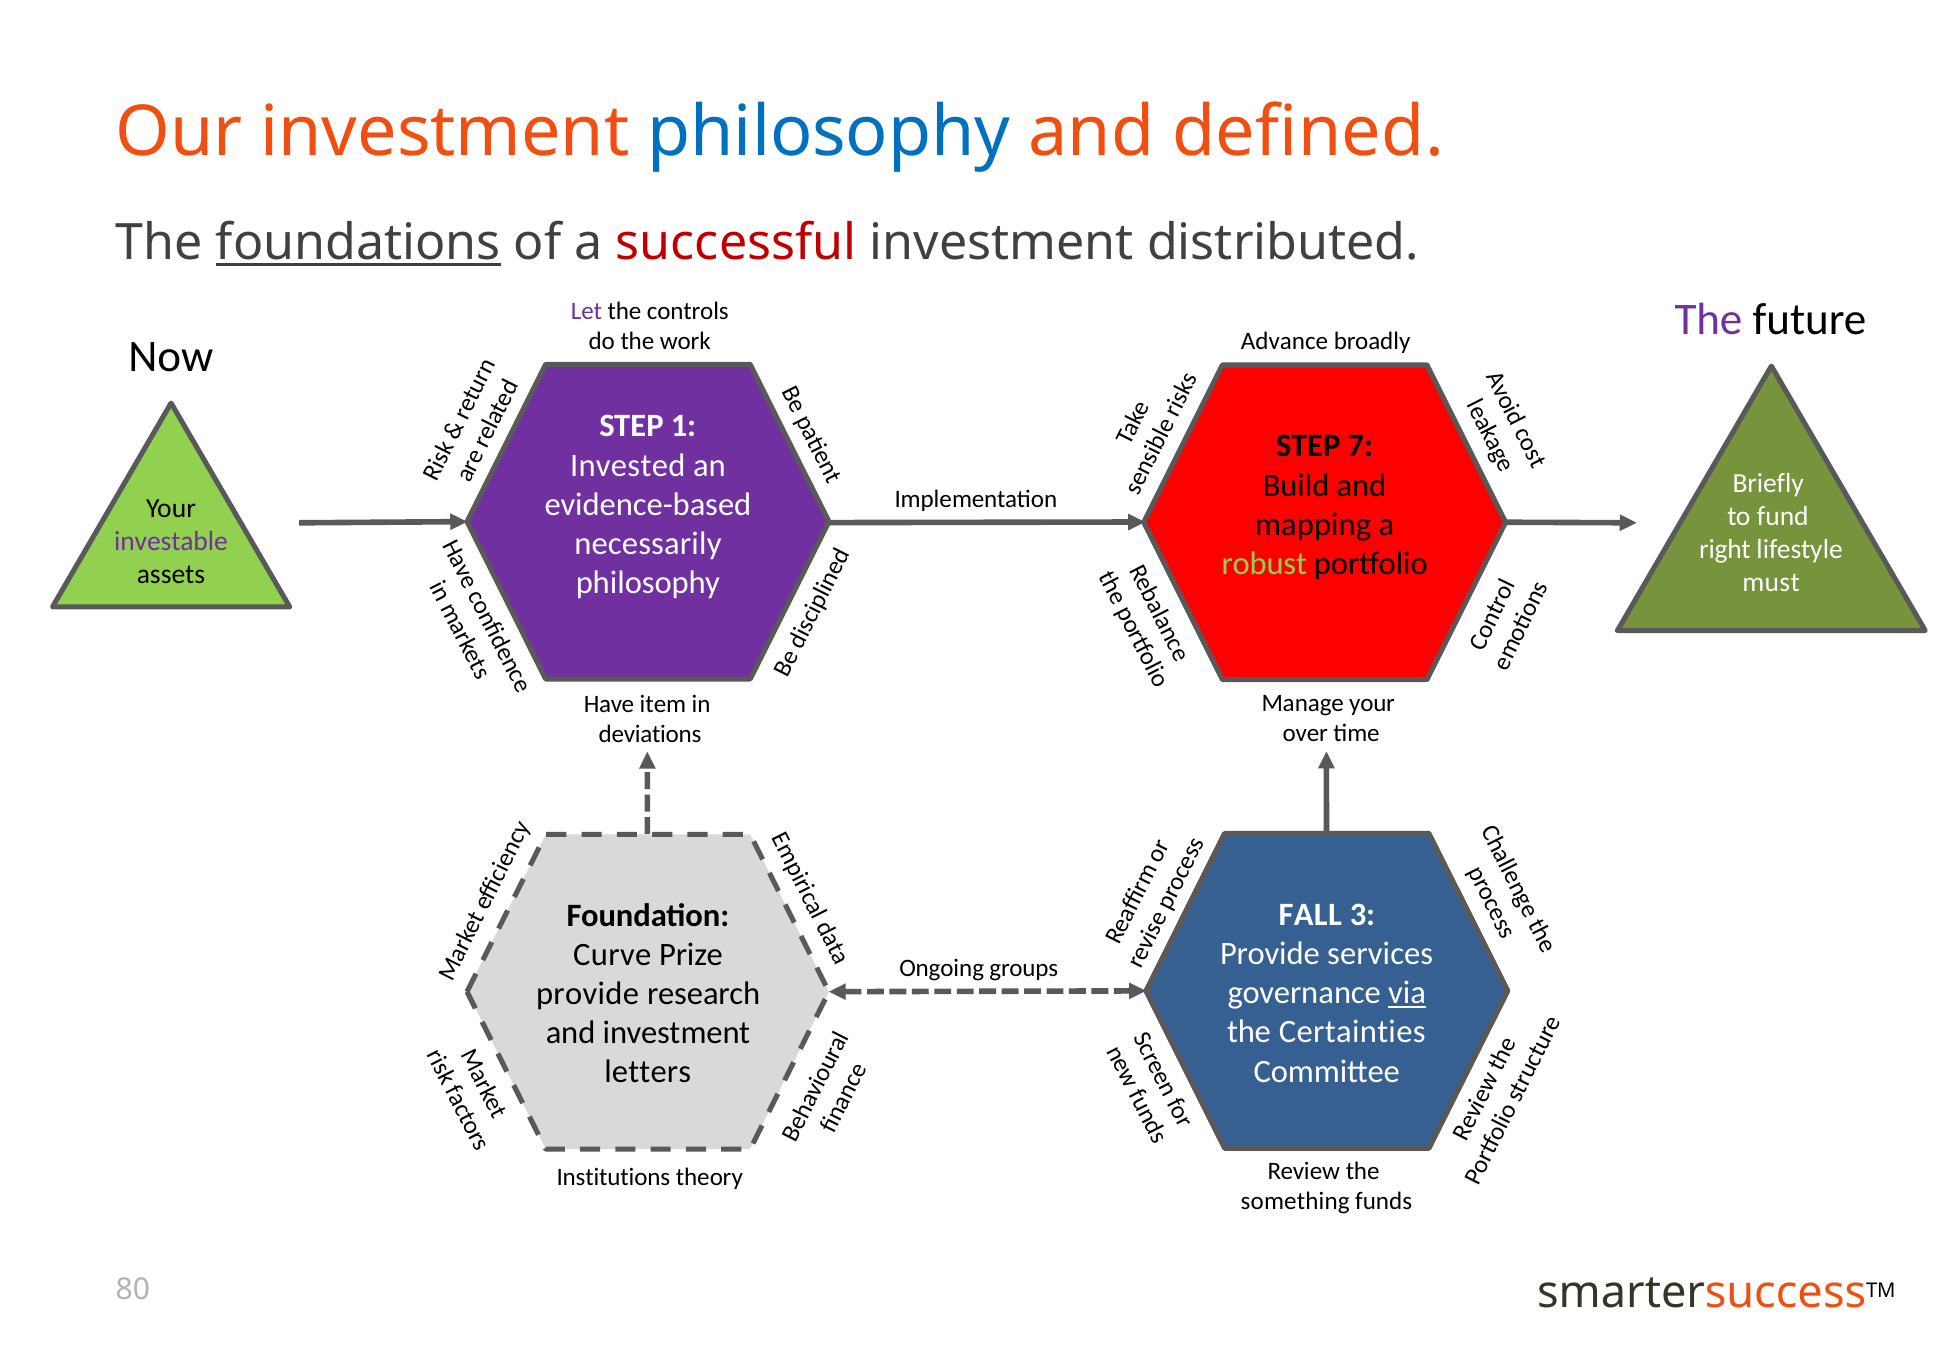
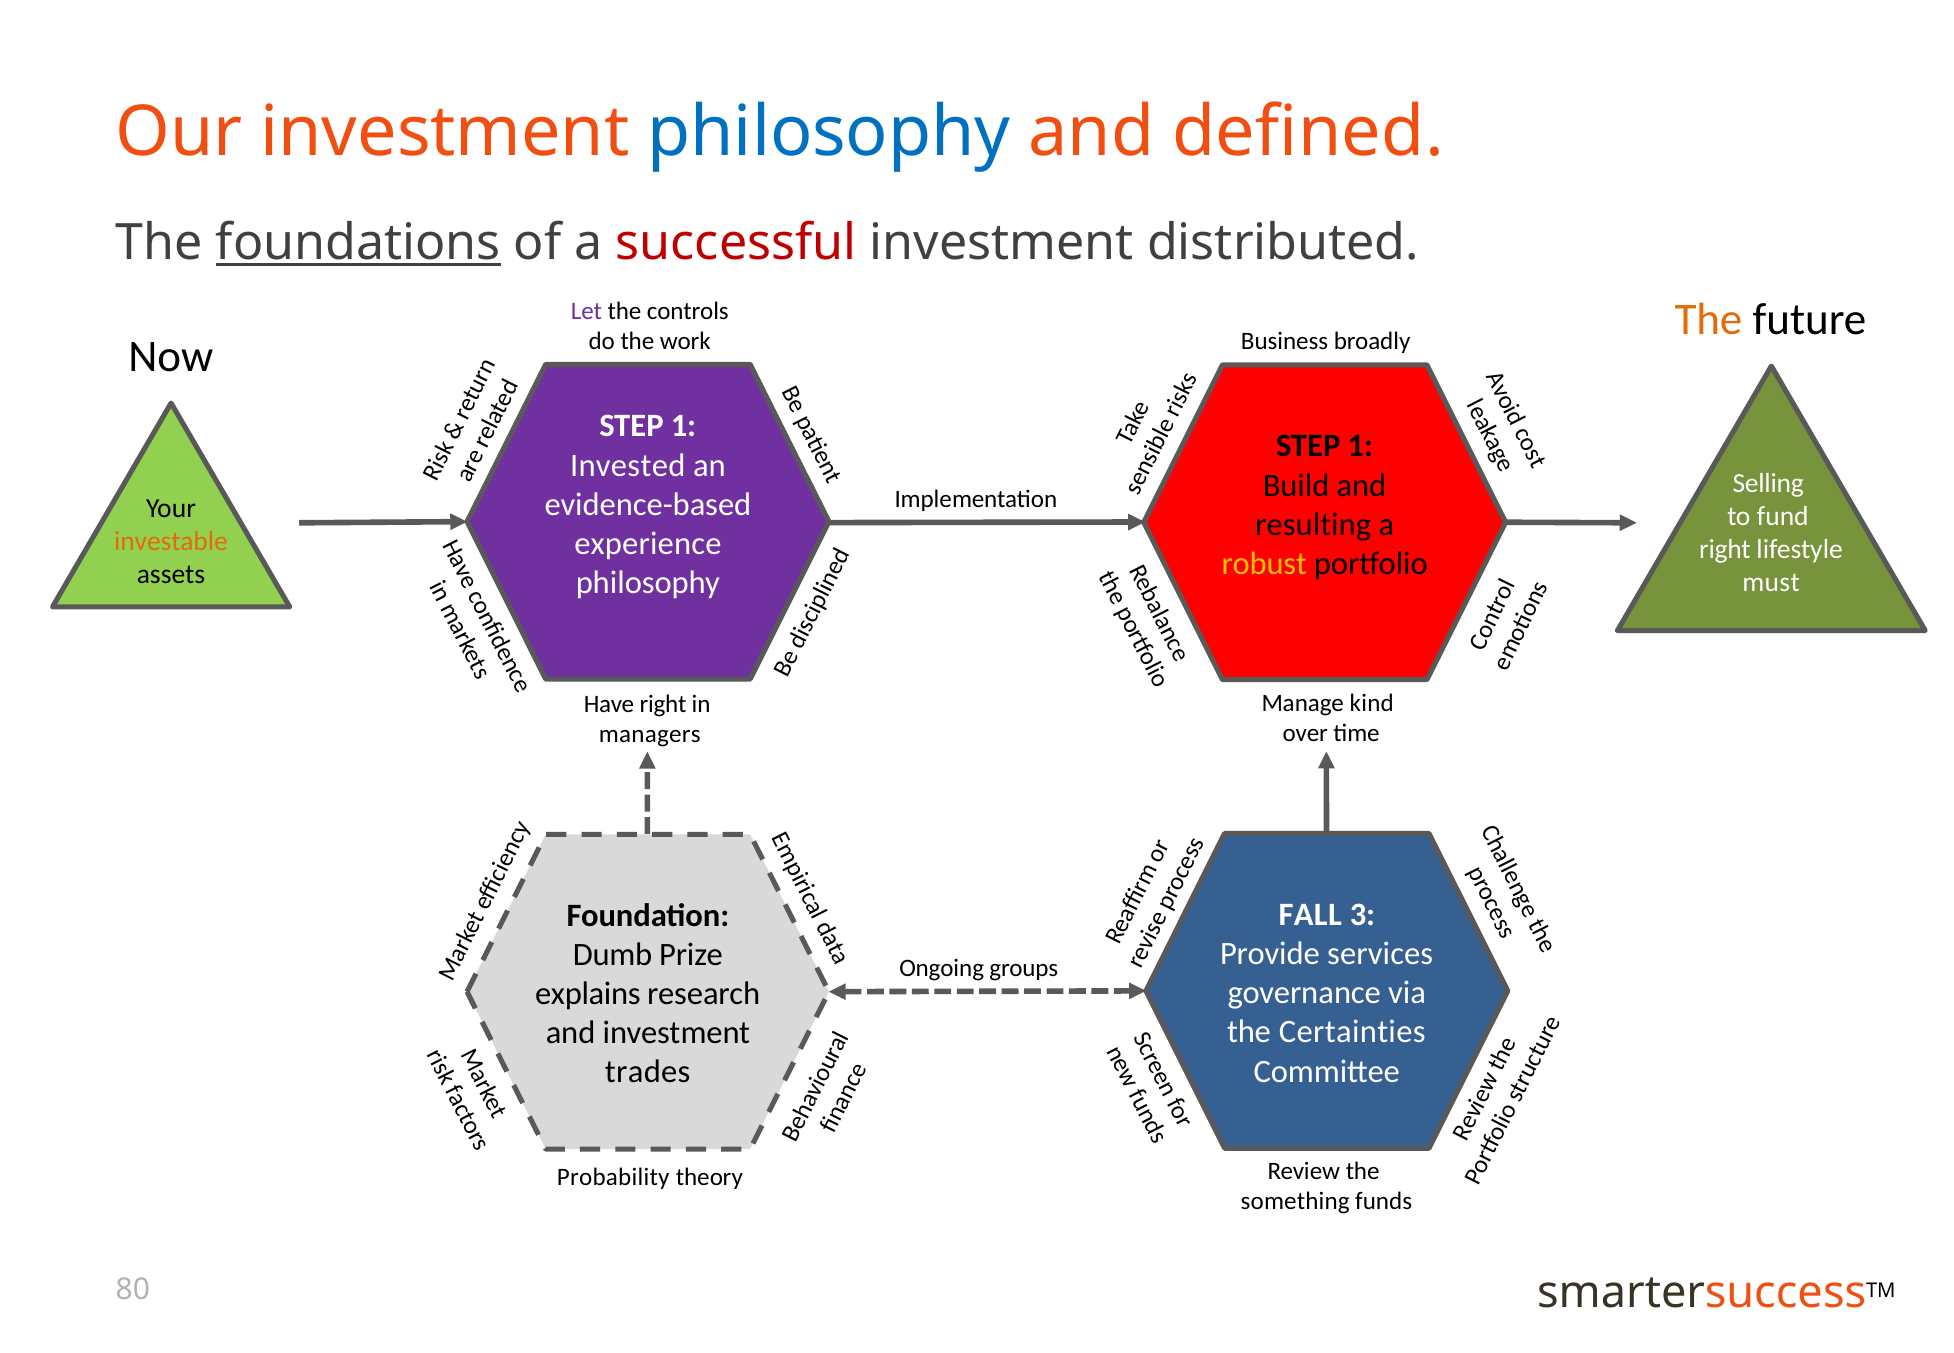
The colour: purple -> orange (1708, 320)
Advance: Advance -> Business (1285, 341)
7: 7 -> 1 (1360, 446)
Briefly: Briefly -> Selling (1768, 484)
mapping: mapping -> resulting (1313, 524)
investable colour: purple -> orange (171, 541)
necessarily: necessarily -> experience (648, 543)
robust colour: light green -> yellow (1264, 564)
Manage your: your -> kind (1372, 703)
Have item: item -> right (663, 704)
deviations: deviations -> managers (650, 734)
Curve: Curve -> Dumb (613, 955)
via underline: present -> none (1407, 993)
provide: provide -> explains (588, 994)
letters: letters -> trades (648, 1072)
Institutions: Institutions -> Probability (613, 1177)
